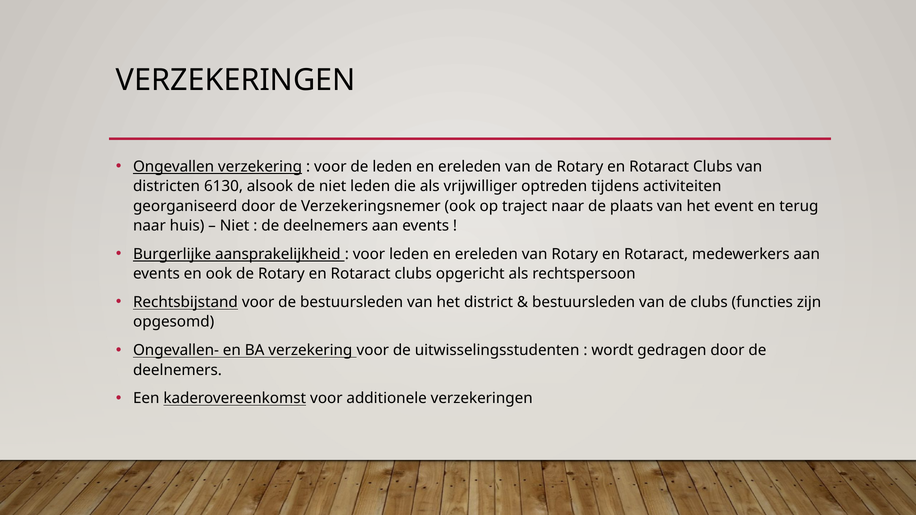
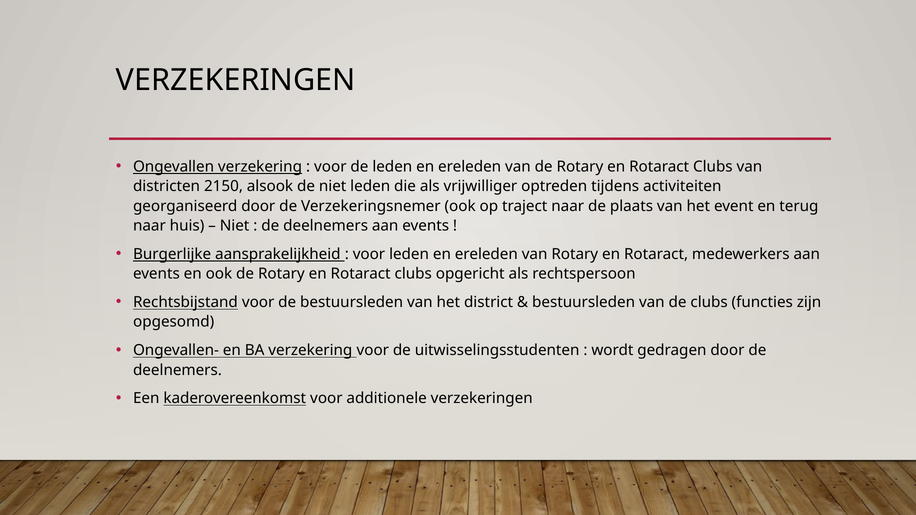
6130: 6130 -> 2150 (223, 186)
